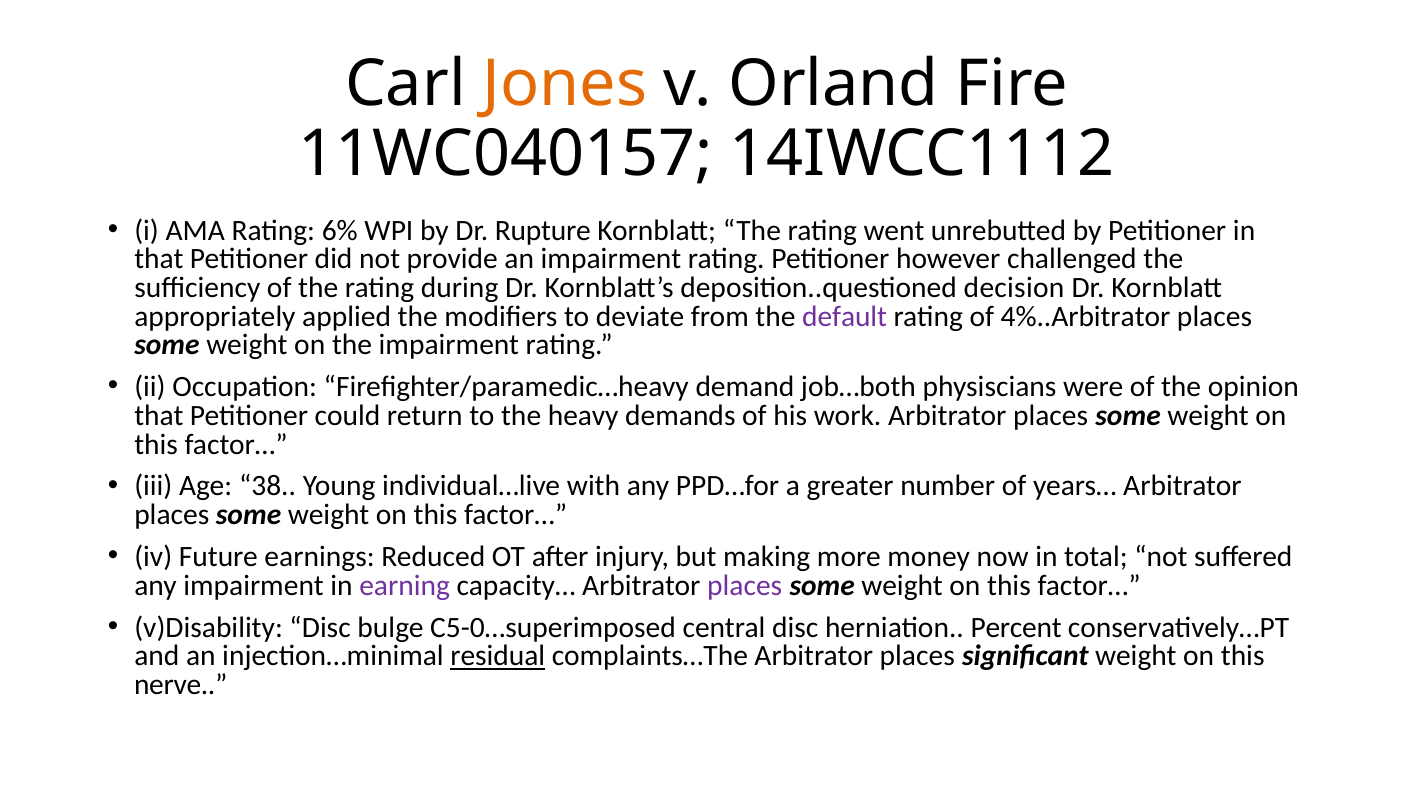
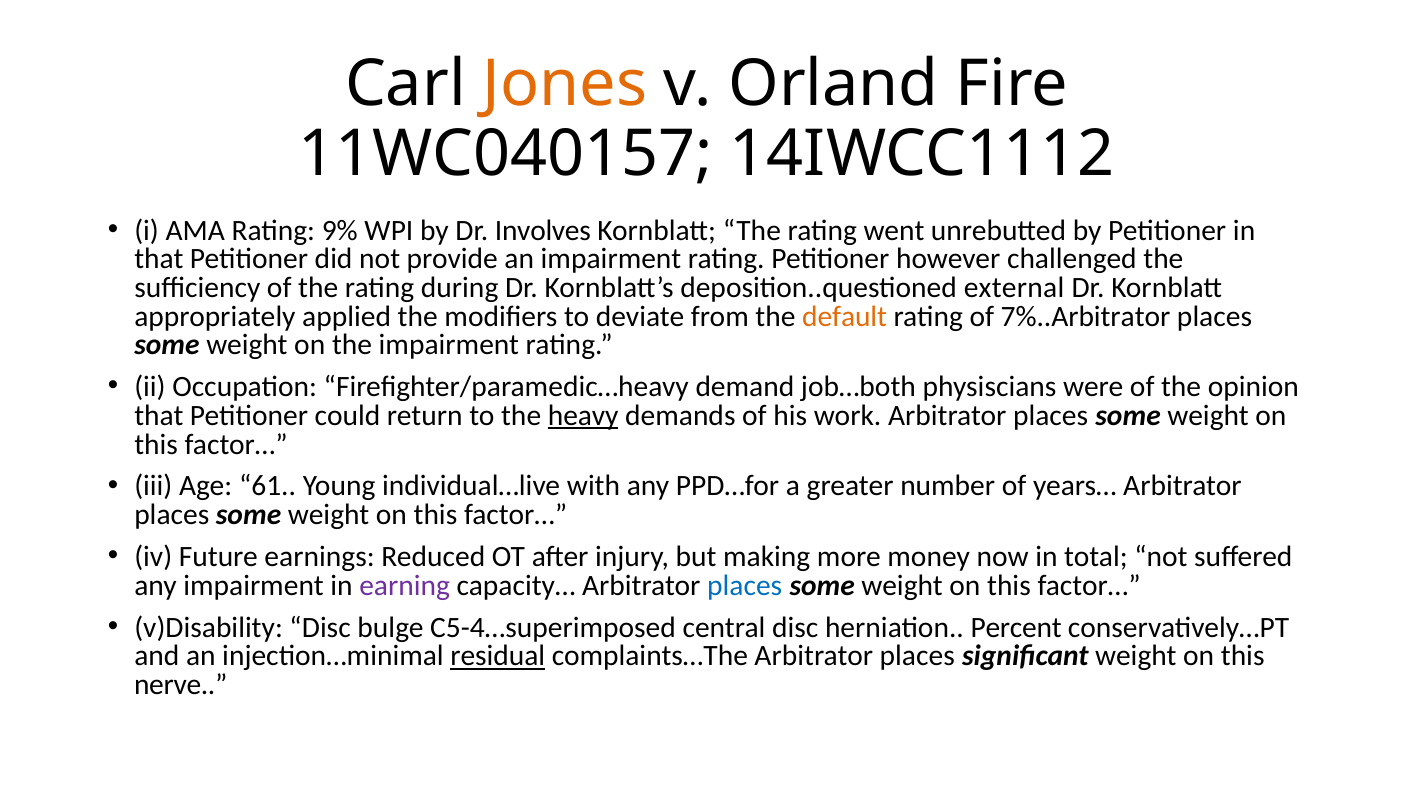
6%: 6% -> 9% (340, 230)
Rupture: Rupture -> Involves (543, 230)
decision: decision -> external (1014, 288)
default colour: purple -> orange (845, 316)
4%..Arbitrator: 4%..Arbitrator -> 7%..Arbitrator (1086, 316)
heavy underline: none -> present (583, 415)
38: 38 -> 61 (268, 486)
places colour: purple -> blue (745, 585)
C5-0…superimposed: C5-0…superimposed -> C5-4…superimposed (553, 627)
